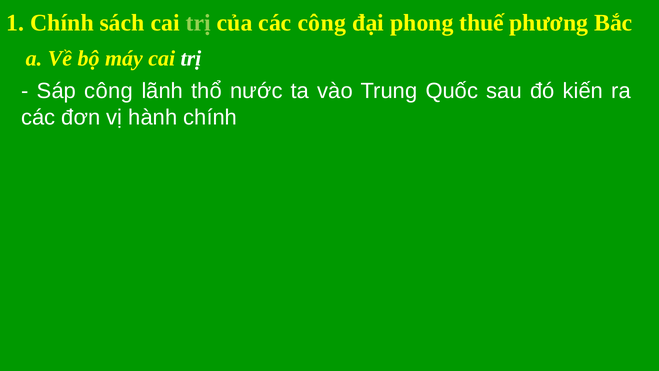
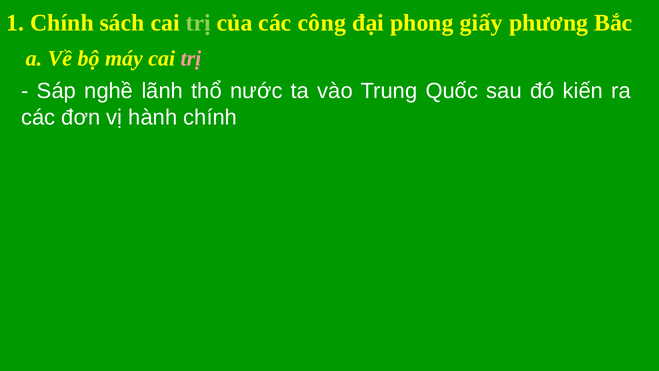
thuế: thuế -> giấy (481, 23)
trị colour: white -> pink (191, 59)
Sáp công: công -> nghề (109, 91)
